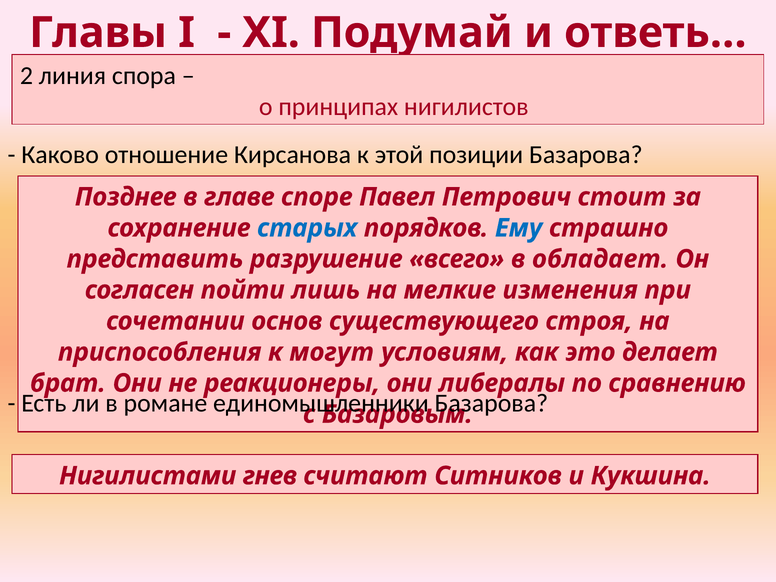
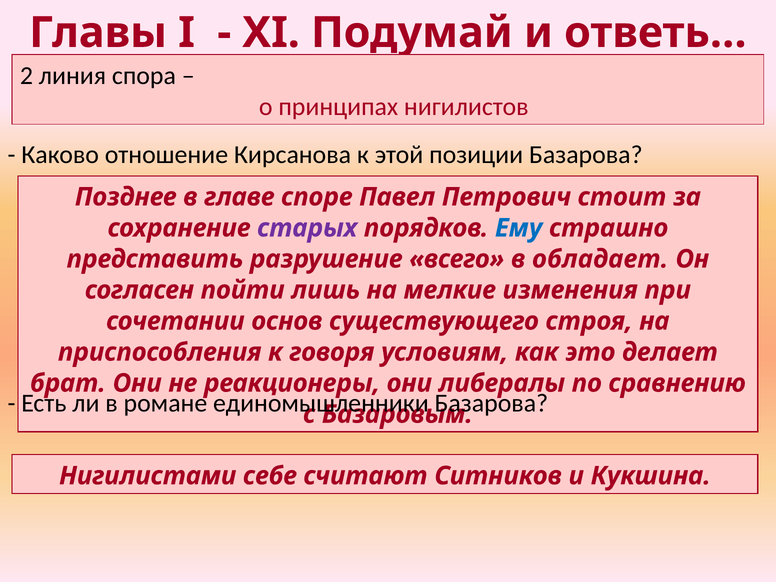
старых colour: blue -> purple (307, 228)
могут: могут -> говоря (332, 352)
гнев: гнев -> себе (270, 476)
